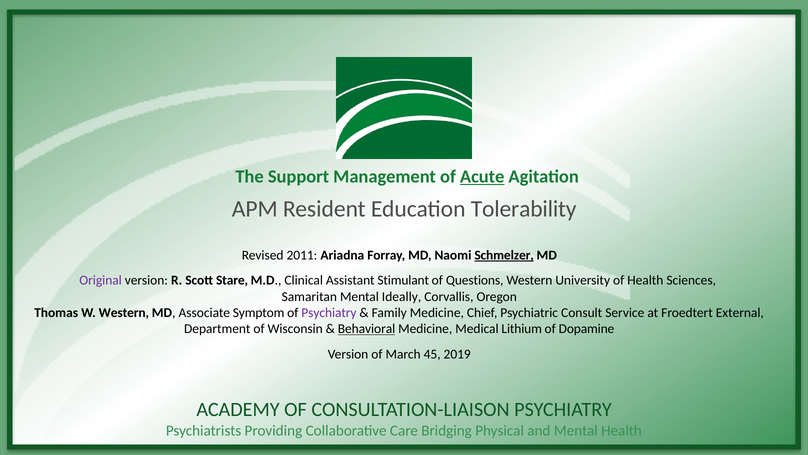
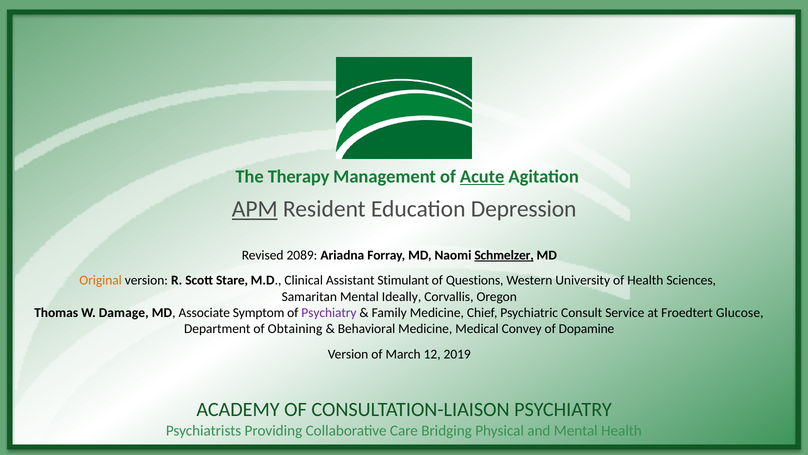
Support: Support -> Therapy (299, 176)
APM underline: none -> present (255, 209)
Tolerability: Tolerability -> Depression (524, 209)
2011: 2011 -> 2089 (302, 255)
Original colour: purple -> orange (101, 280)
W Western: Western -> Damage (124, 312)
External: External -> Glucose (740, 312)
Wisconsin: Wisconsin -> Obtaining (295, 329)
Behavioral underline: present -> none (367, 329)
Lithium: Lithium -> Convey (522, 329)
45: 45 -> 12 (432, 354)
